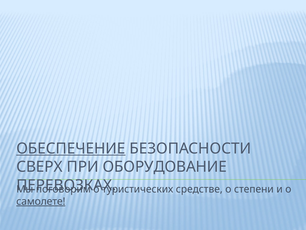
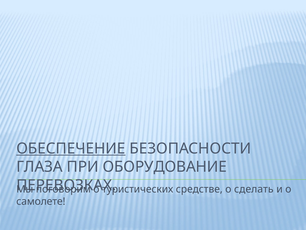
СВЕРХ: СВЕРХ -> ГЛАЗА (40, 167)
степени: степени -> сделать (254, 189)
самолете underline: present -> none (41, 201)
